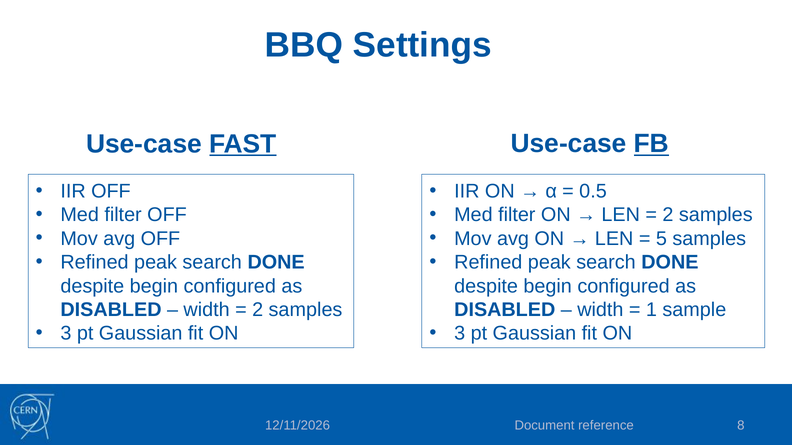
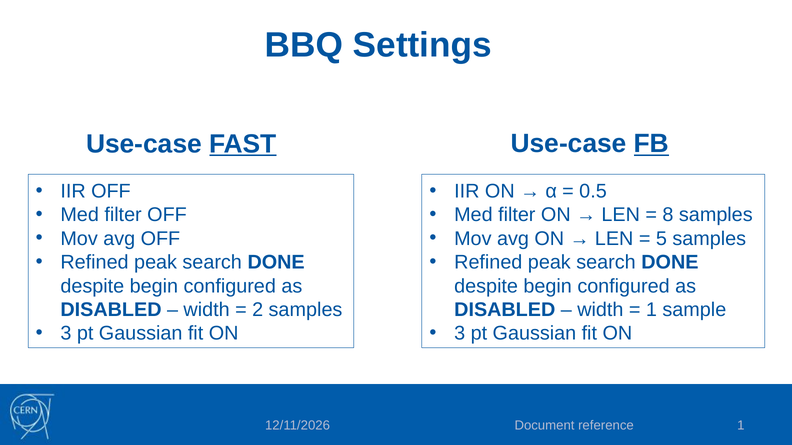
2: 2 -> 8 (668, 215)
reference 8: 8 -> 1 (741, 426)
